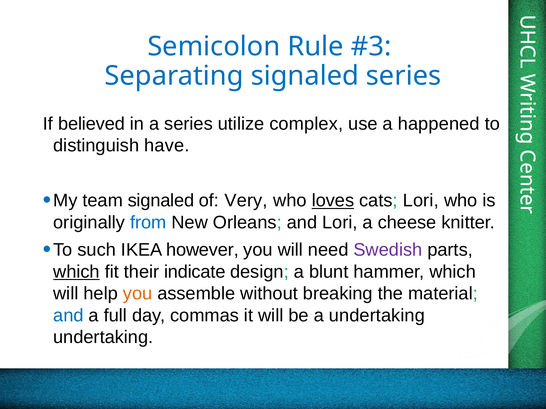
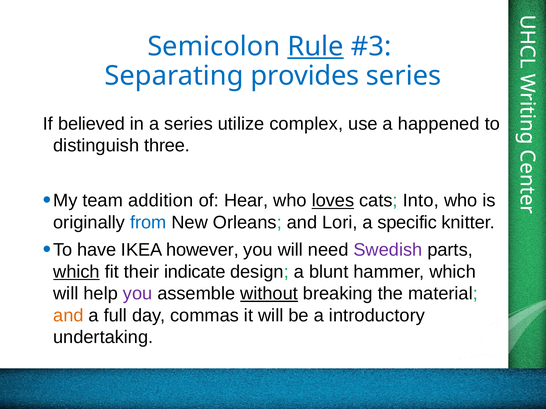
Rule underline: none -> present (316, 46)
Separating signaled: signaled -> provides (305, 76)
have: have -> three (167, 146)
team signaled: signaled -> addition (161, 201)
Very: Very -> Hear (246, 201)
cats Lori: Lori -> Into (421, 201)
cheese: cheese -> specific (407, 223)
such: such -> have (97, 250)
you colour: orange -> purple (138, 294)
without underline: none -> present (269, 294)
and colour: blue -> orange (68, 316)
a undertaking: undertaking -> introductory (377, 316)
